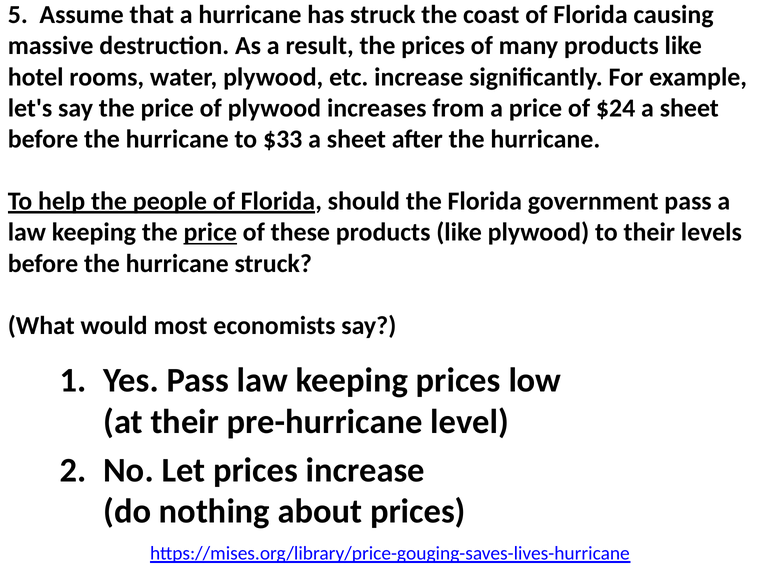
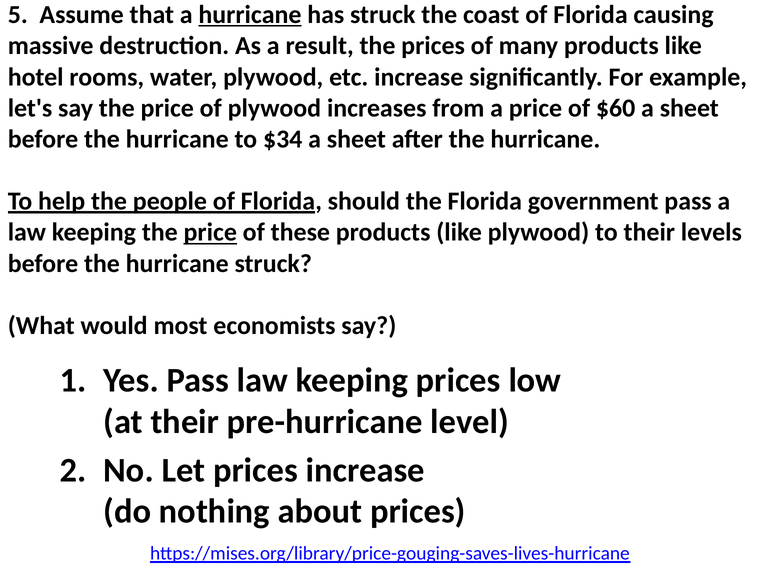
hurricane underline: none -> present (250, 15)
$24: $24 -> $60 (616, 108)
$33: $33 -> $34 (283, 139)
